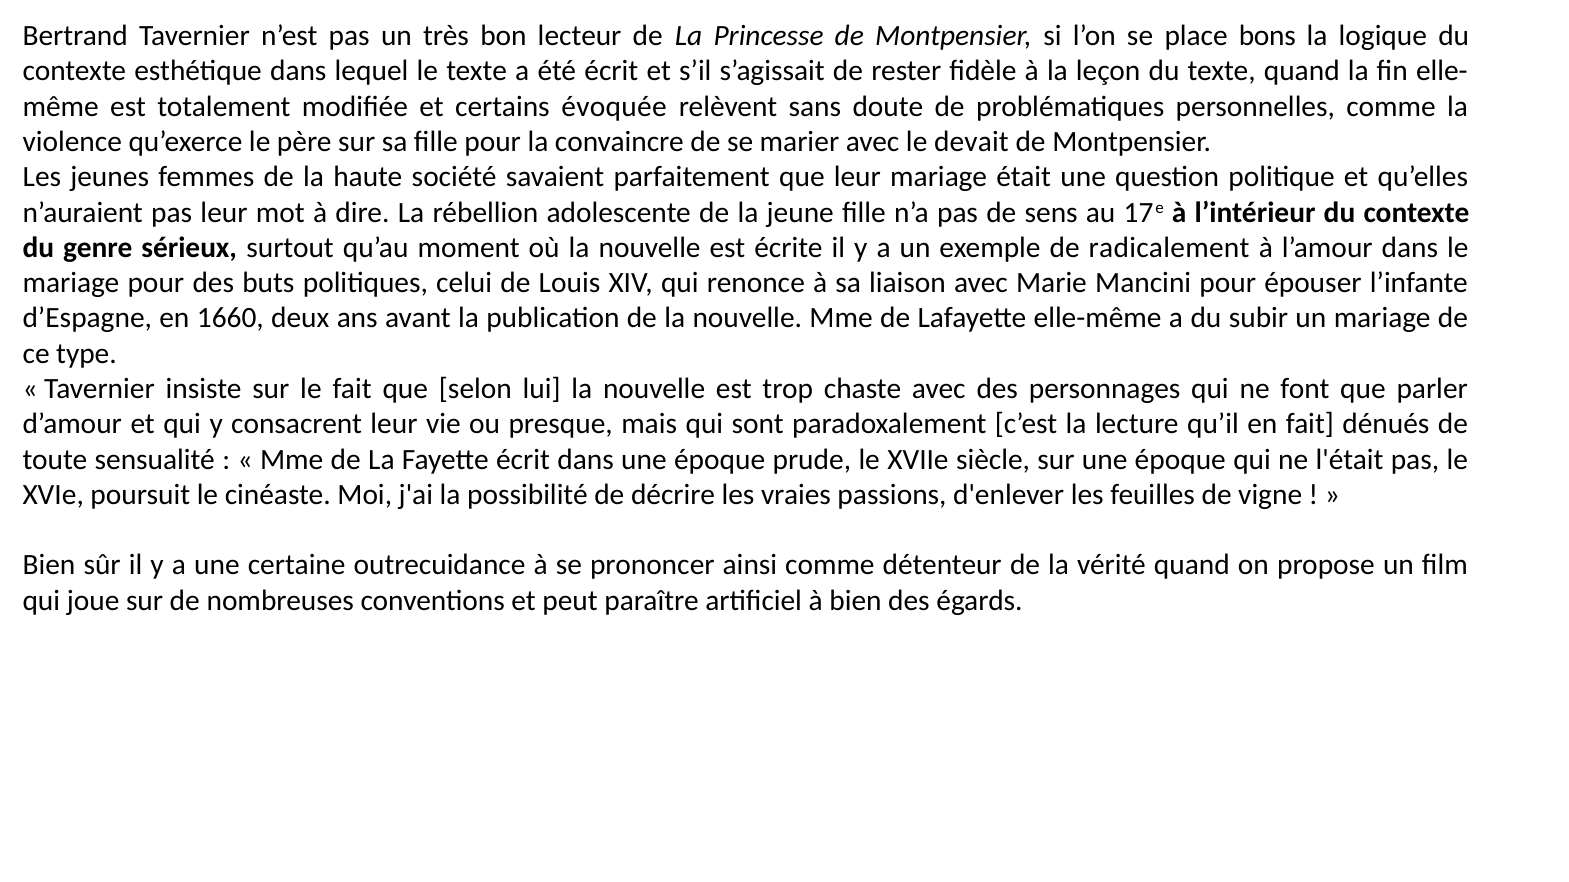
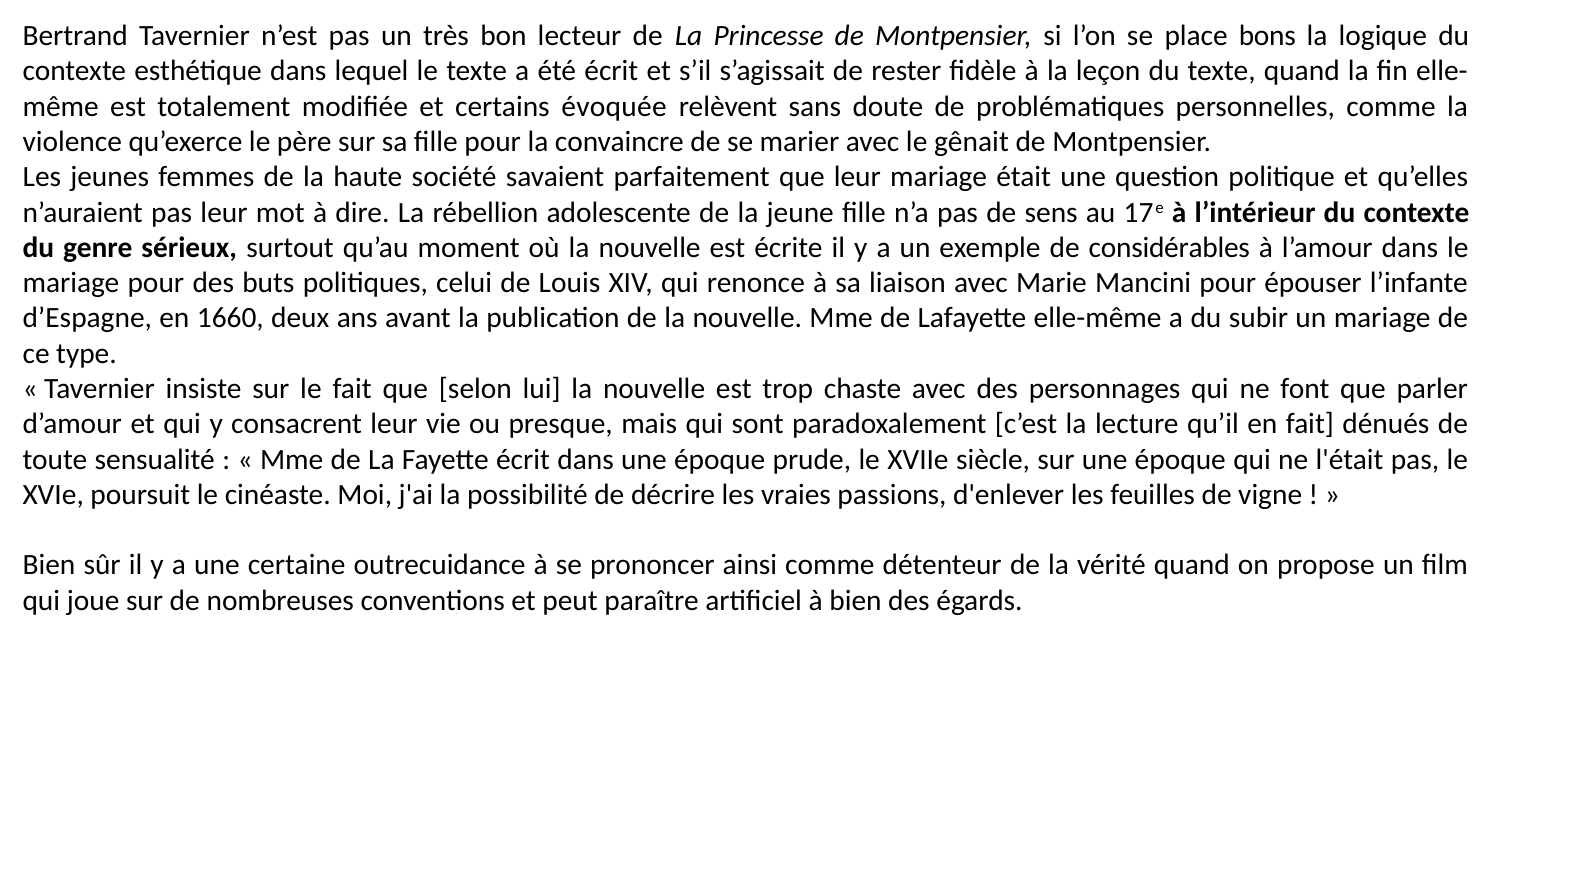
devait: devait -> gênait (971, 142)
radicalement: radicalement -> considérables (1169, 248)
